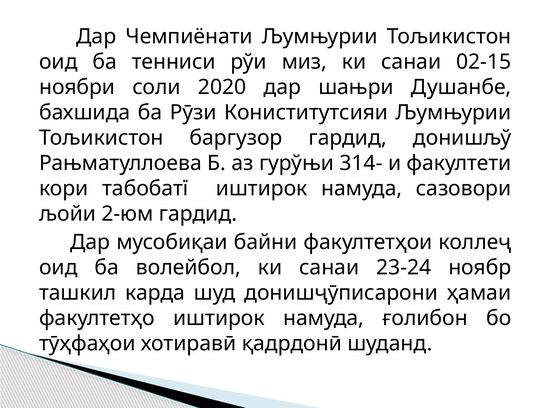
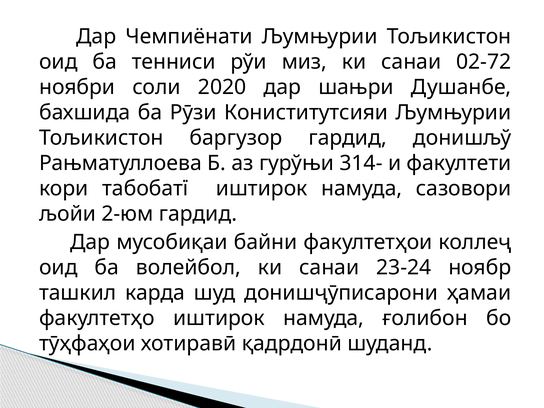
02-15: 02-15 -> 02-72 (484, 62)
